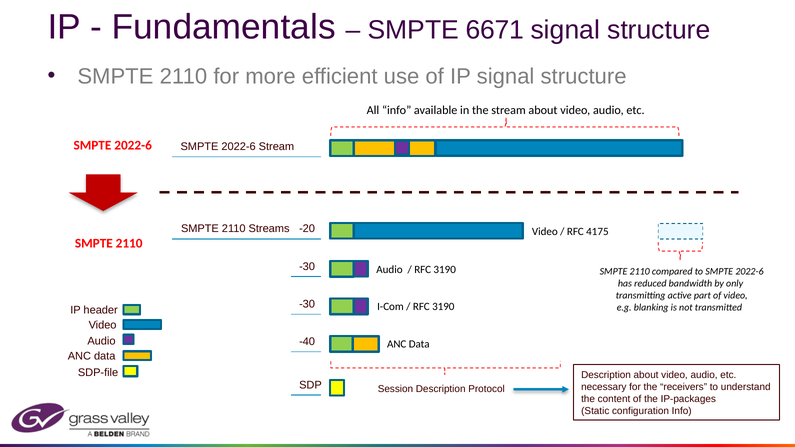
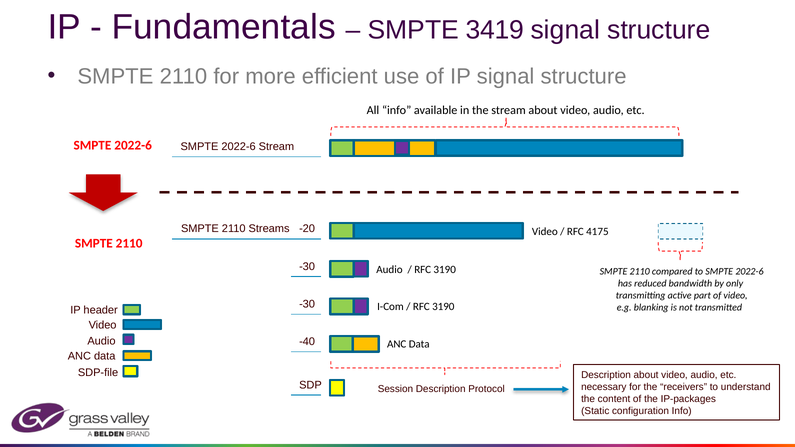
6671: 6671 -> 3419 (495, 30)
